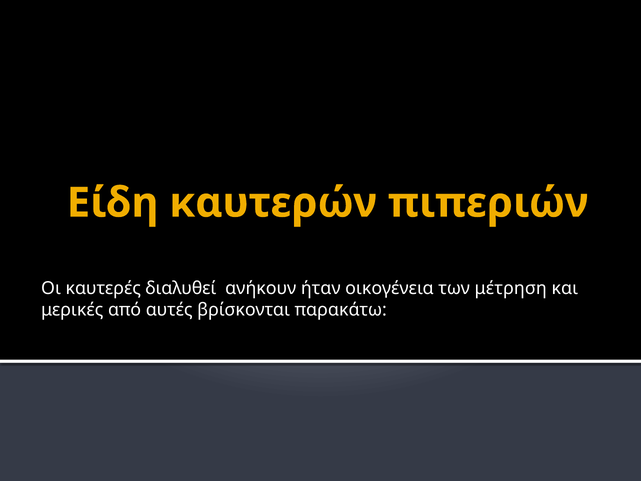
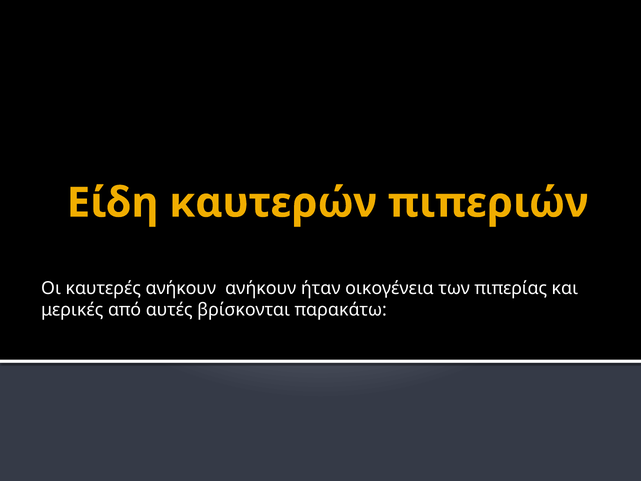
καυτερές διαλυθεί: διαλυθεί -> ανήκουν (181, 288)
μέτρηση: μέτρηση -> πιπερίας (511, 288)
